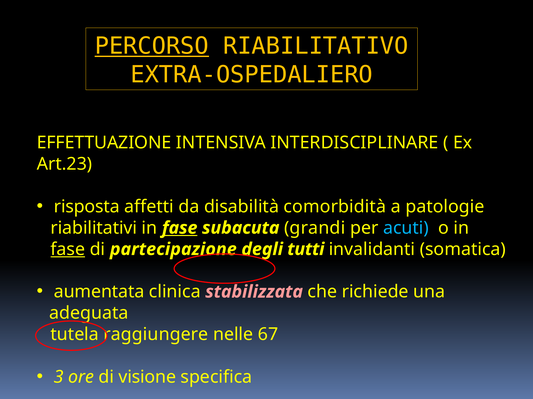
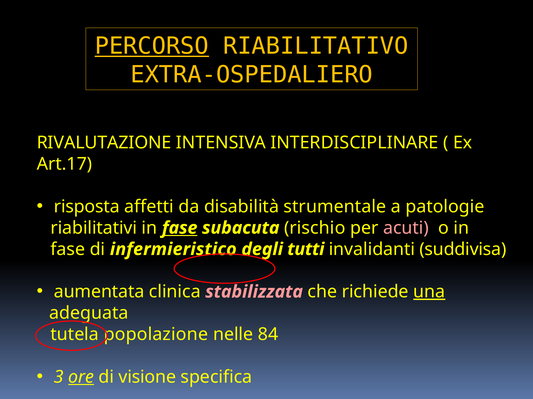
EFFETTUAZIONE: EFFETTUAZIONE -> RIVALUTAZIONE (104, 143)
Art.23: Art.23 -> Art.17 (64, 164)
comorbidità: comorbidità -> strumentale (335, 207)
grandi: grandi -> rischio (315, 228)
acuti colour: light blue -> pink (406, 228)
fase underline: present -> none (68, 250)
partecipazione: partecipazione -> infermieristico (173, 250)
somatica: somatica -> suddivisa (463, 250)
una underline: none -> present (429, 292)
raggiungere: raggiungere -> popolazione (156, 335)
67: 67 -> 84 (268, 335)
ore underline: none -> present (81, 378)
